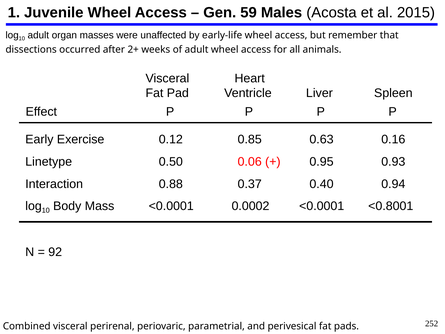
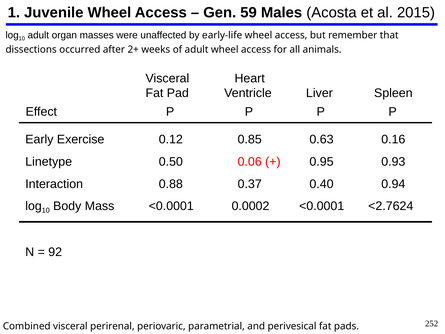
<0.8001: <0.8001 -> <2.7624 (391, 206)
